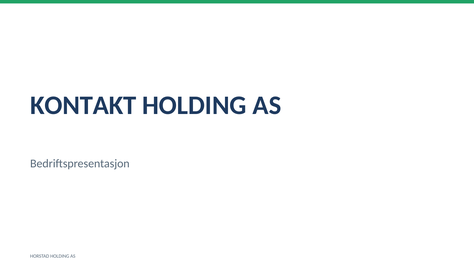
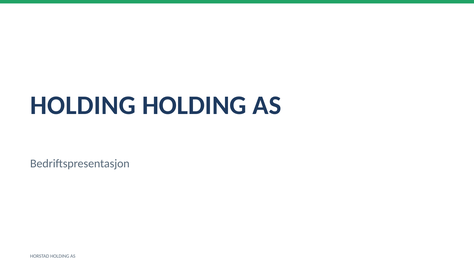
KONTAKT: KONTAKT -> HOLDING (83, 105)
